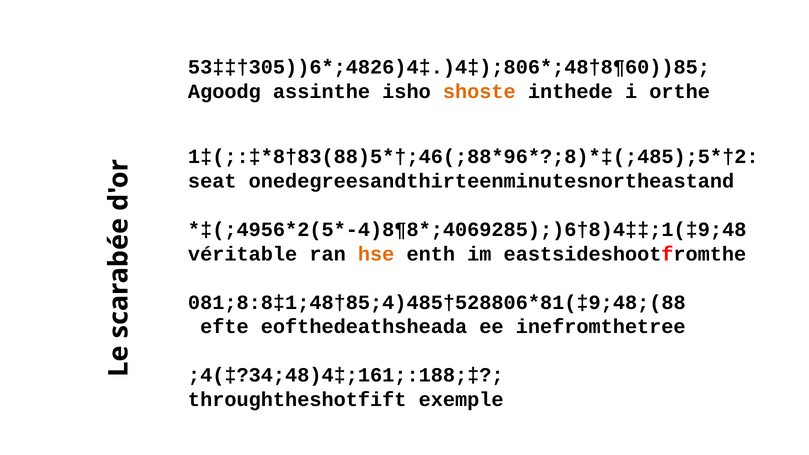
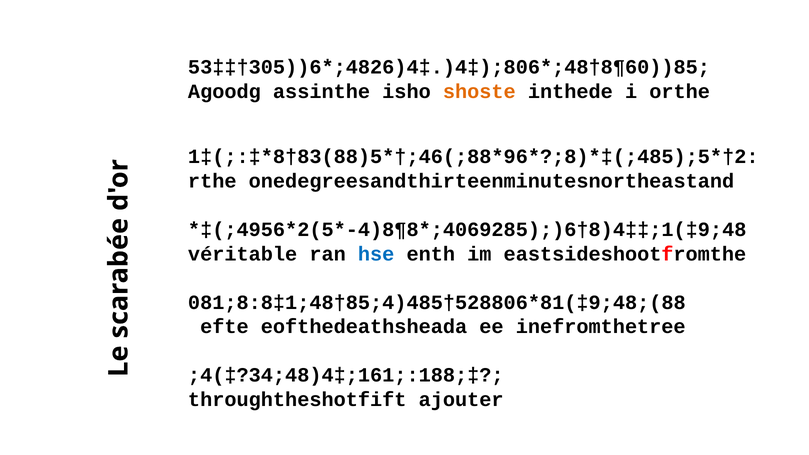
seat: seat -> rthe (212, 181)
hse colour: orange -> blue (376, 254)
exemple: exemple -> ajouter (461, 400)
